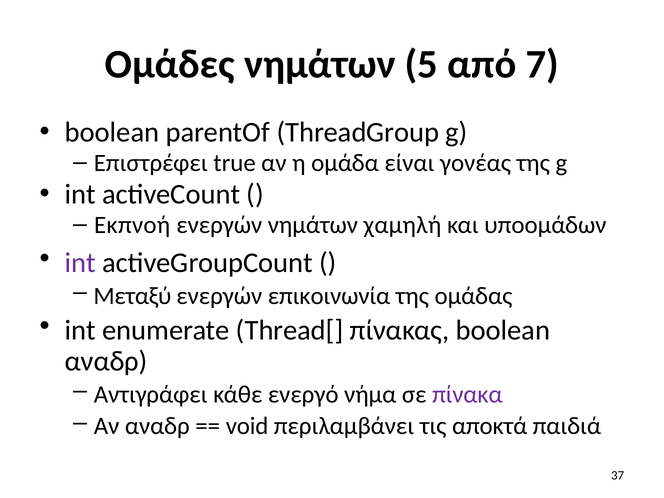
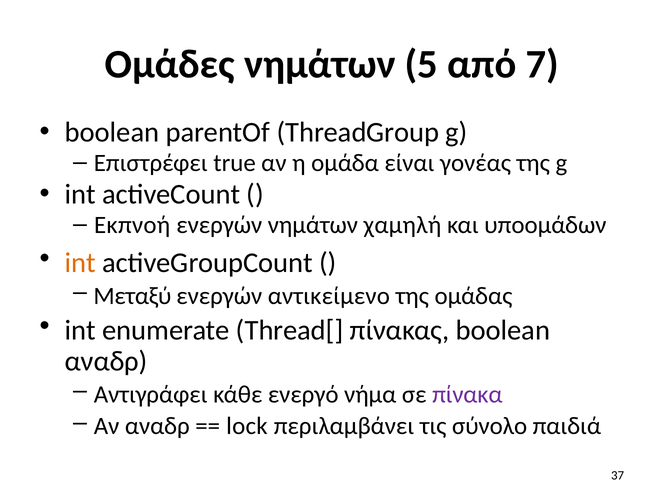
int colour: purple -> orange (80, 263)
επικοινωνία: επικοινωνία -> αντικείμενο (329, 296)
void: void -> lock (247, 426)
αποκτά: αποκτά -> σύνολο (490, 426)
